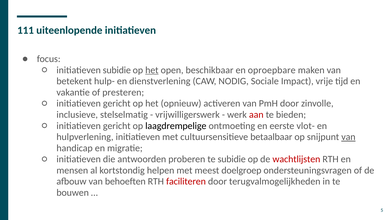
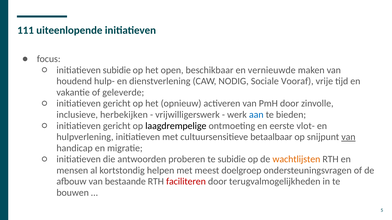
het underline: present -> none (152, 70)
oproepbare: oproepbare -> vernieuwde (272, 70)
betekent: betekent -> houdend (74, 81)
Impact: Impact -> Vooraf (297, 81)
presteren: presteren -> geleverde (123, 93)
stelselmatig: stelselmatig -> herbekijken (124, 115)
aan colour: red -> blue (256, 115)
wachtlijsten colour: red -> orange (296, 160)
behoeften: behoeften -> bestaande (125, 182)
